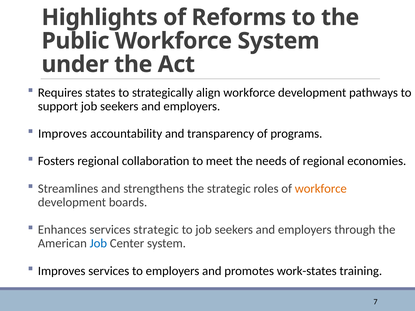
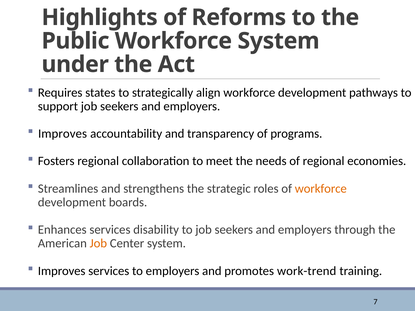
services strategic: strategic -> disability (156, 230)
Job colour: blue -> orange (98, 244)
work-states: work-states -> work-trend (307, 271)
